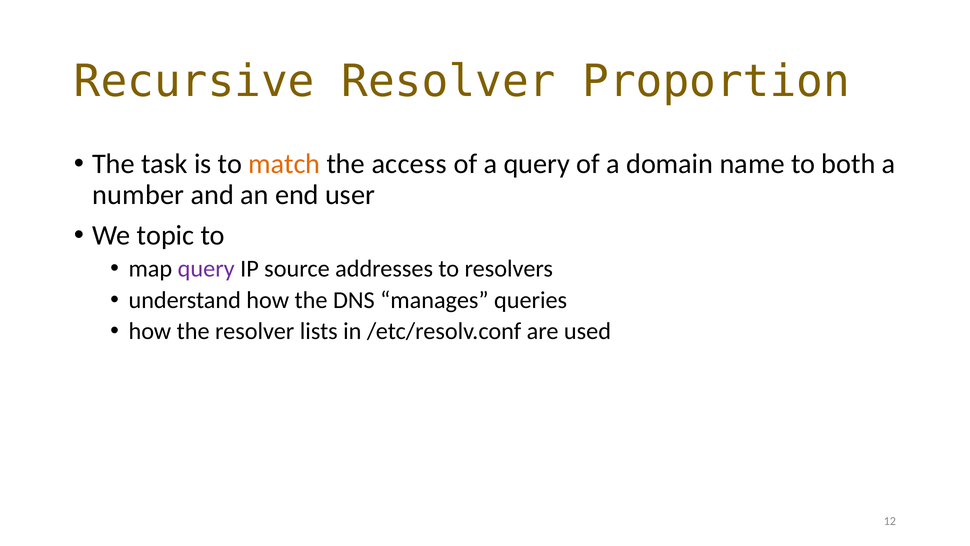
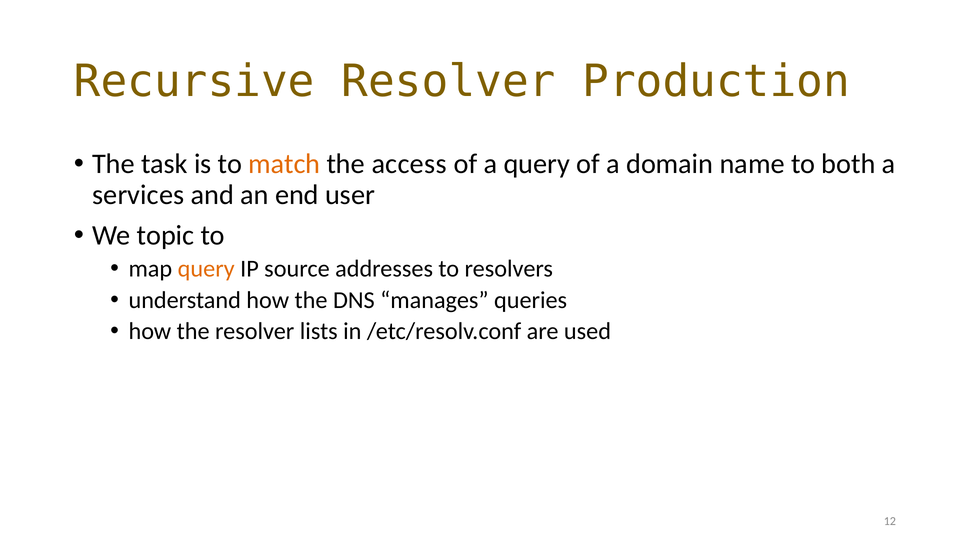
Proportion: Proportion -> Production (716, 81)
number: number -> services (138, 195)
query colour: purple -> orange (206, 269)
